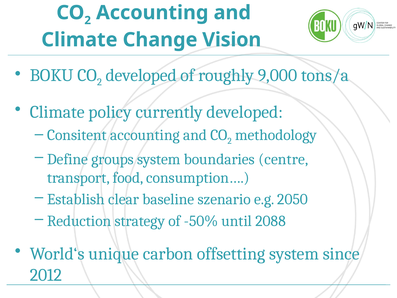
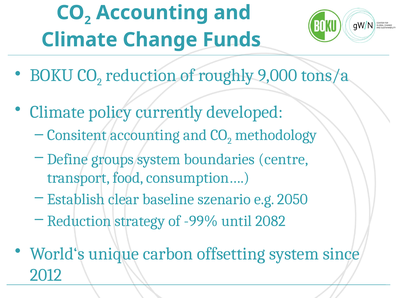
Vision: Vision -> Funds (232, 40)
developed: developed -> reduction (141, 75)
-50%: -50% -> -99% (201, 221)
2088: 2088 -> 2082 (271, 221)
